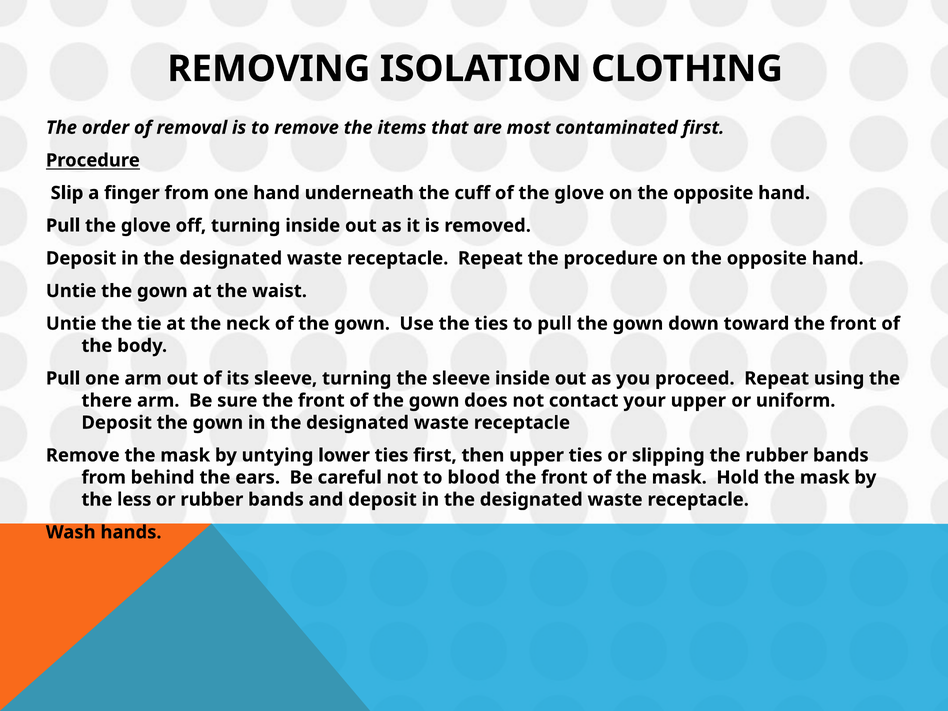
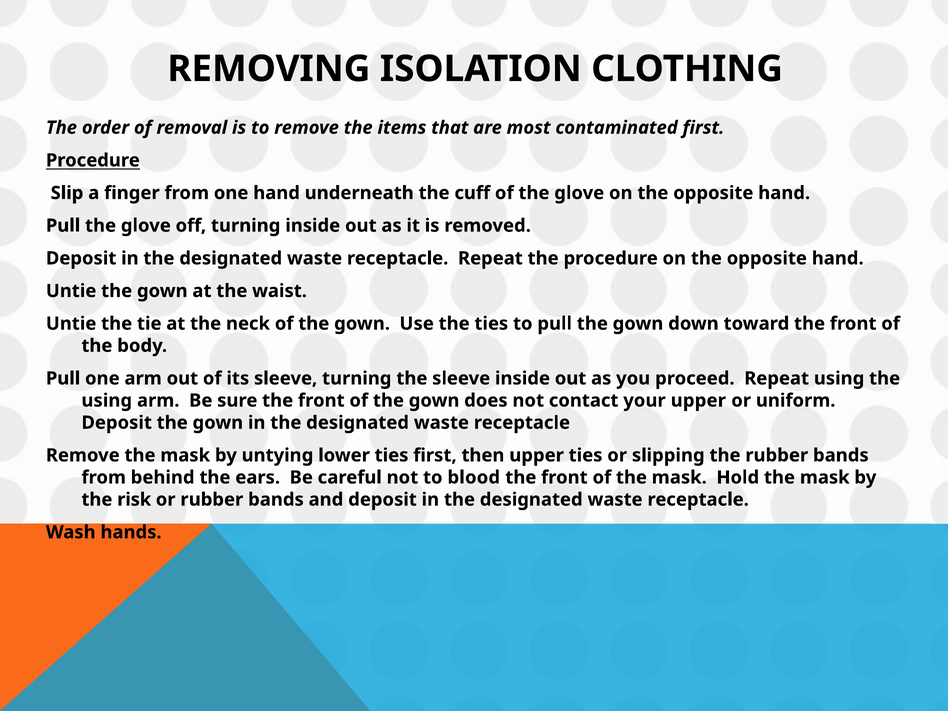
there: there -> using (107, 401)
less: less -> risk (134, 500)
